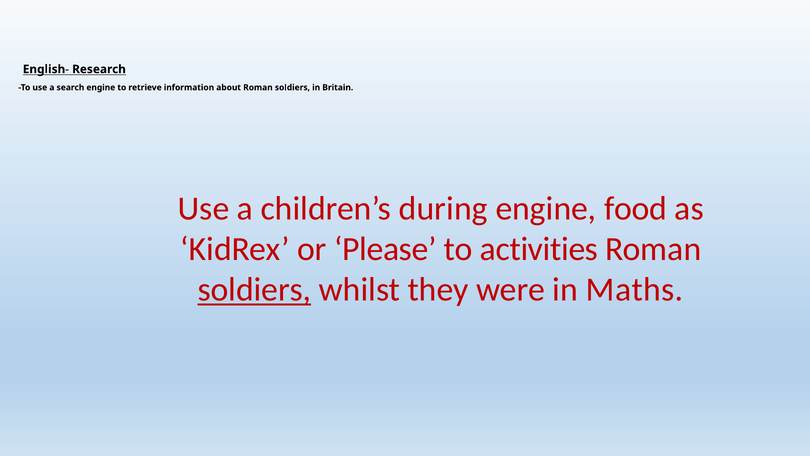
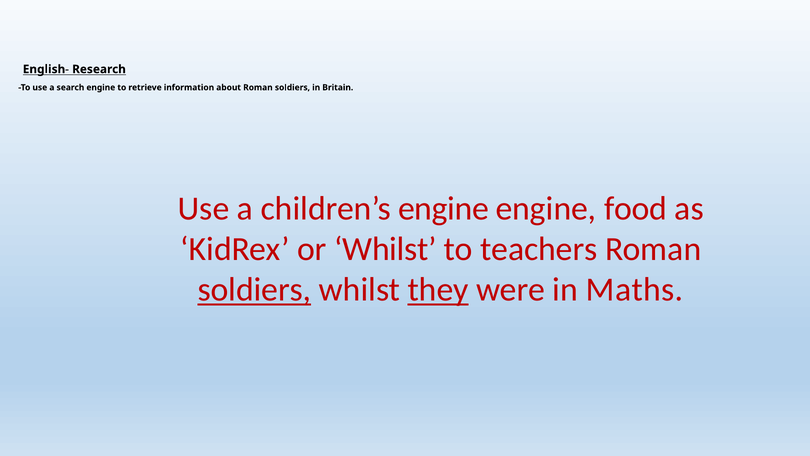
children’s during: during -> engine (443, 209)
or Please: Please -> Whilst (385, 249)
activities: activities -> teachers (539, 249)
they underline: none -> present (438, 290)
